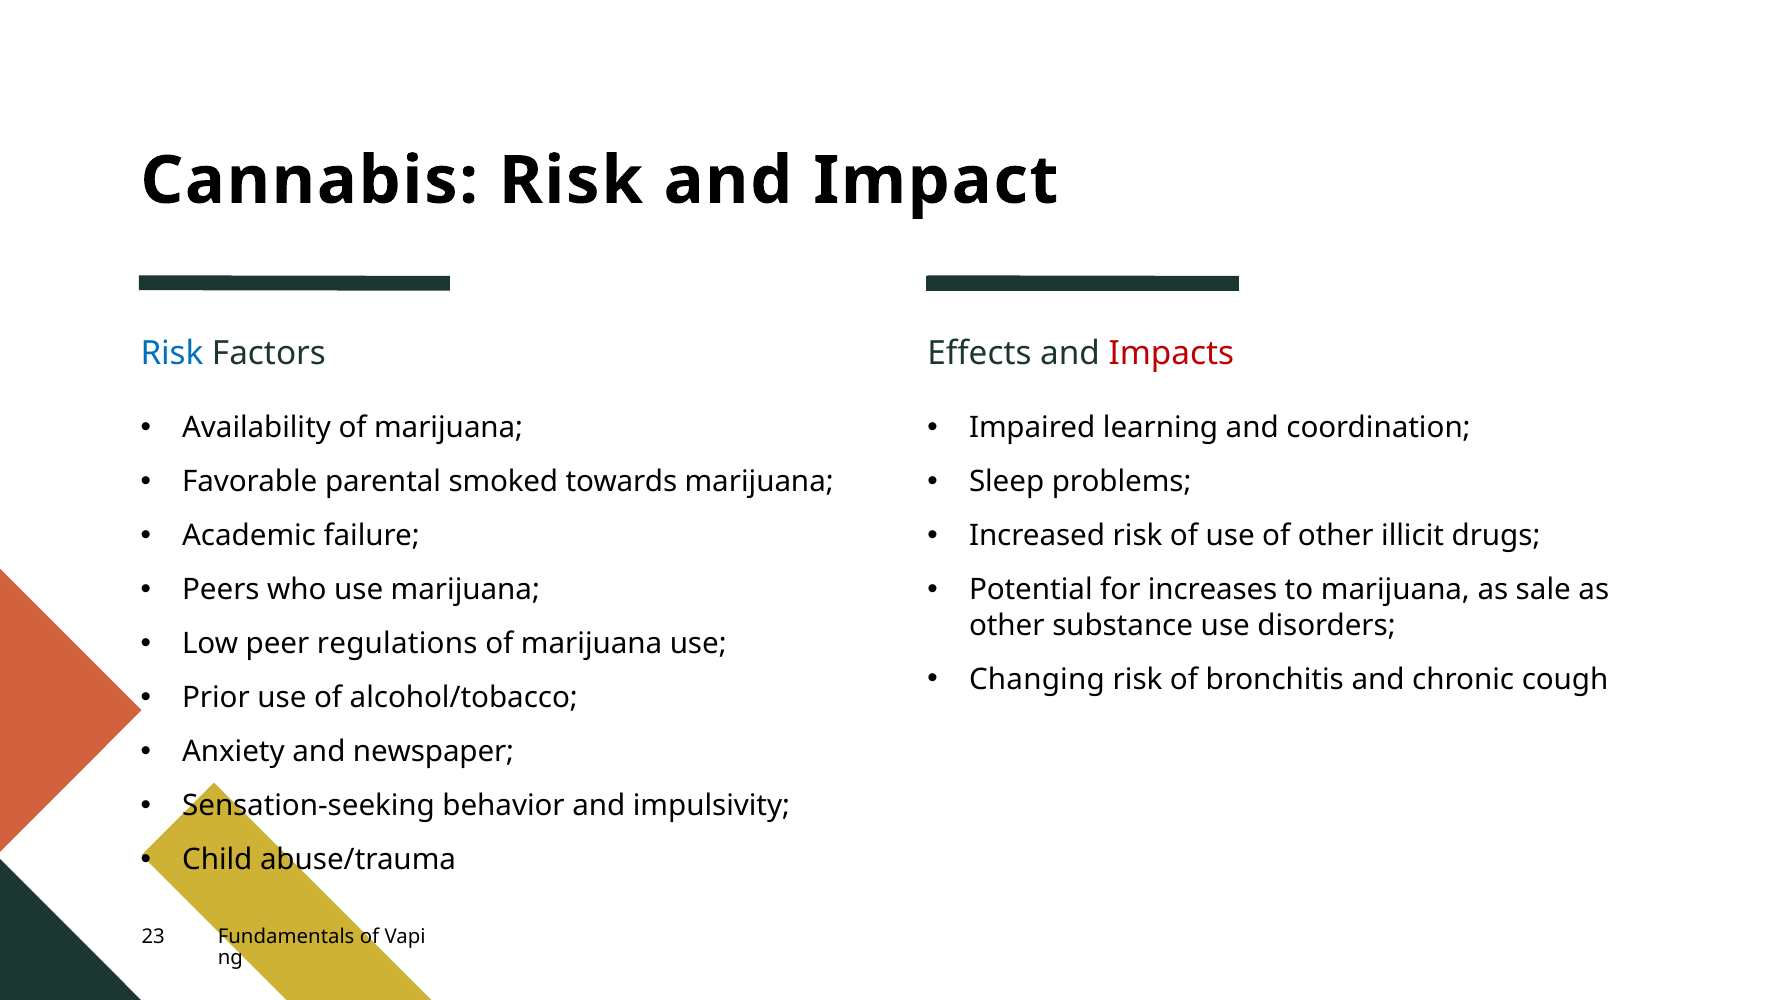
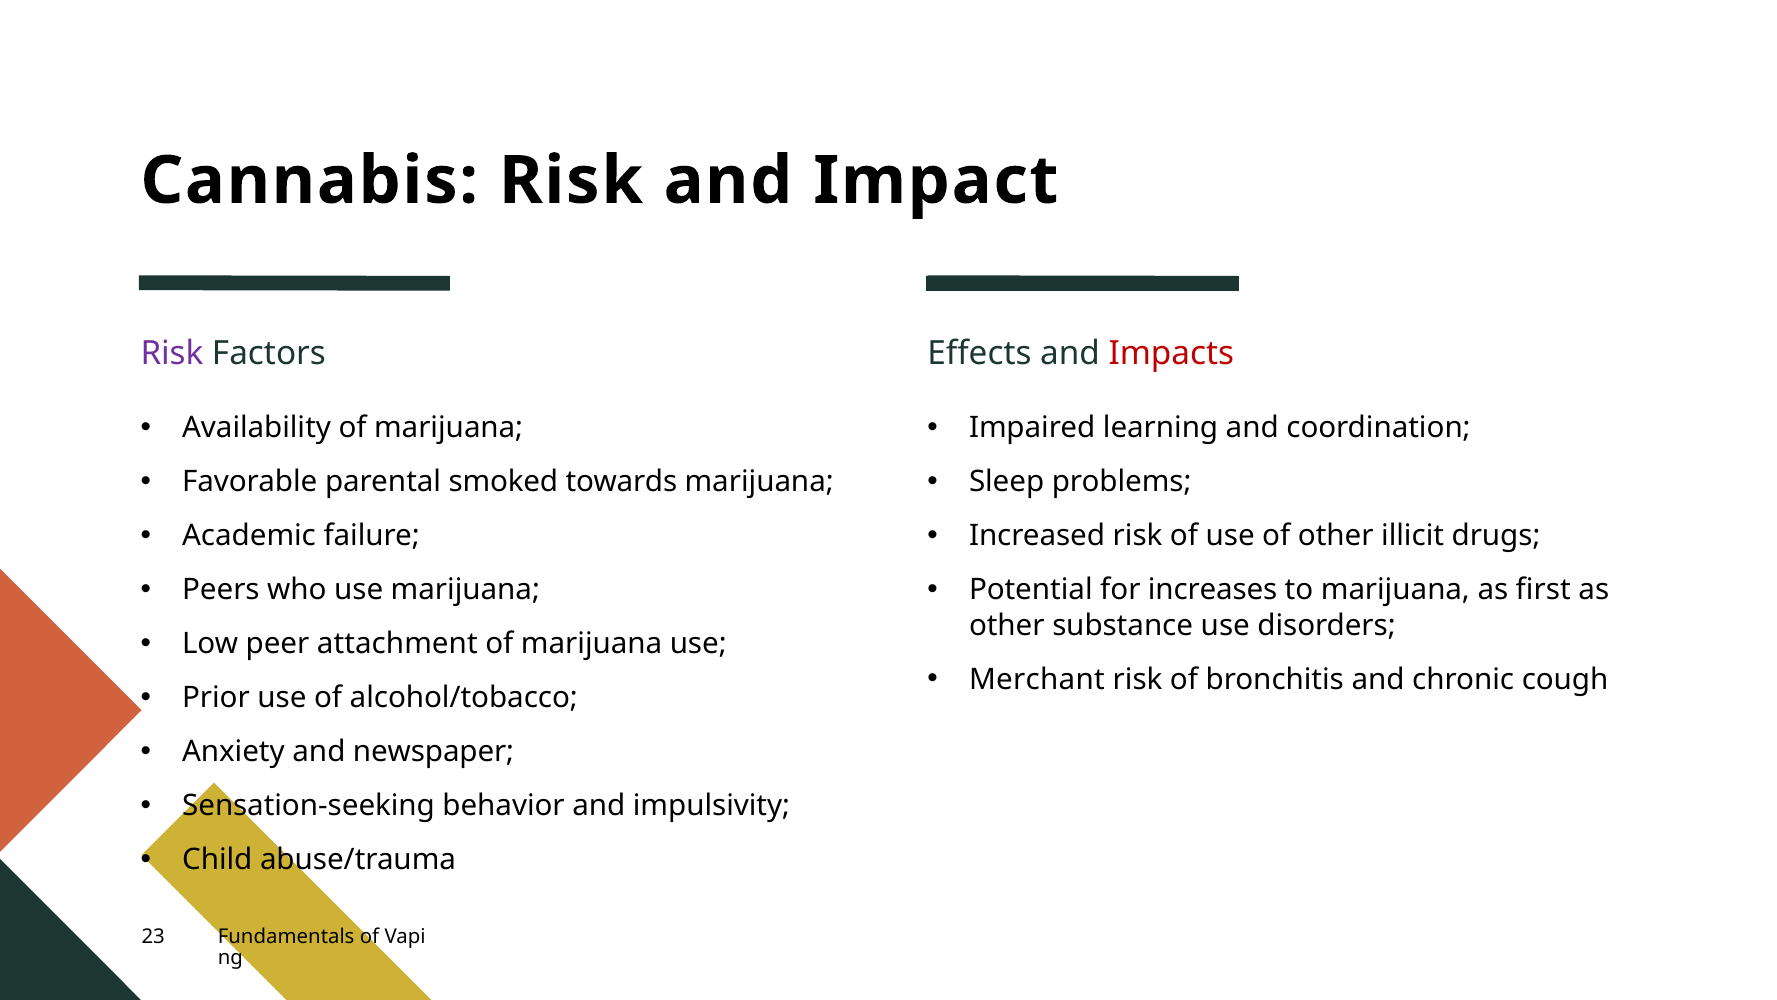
Risk colour: blue -> purple (172, 353)
sale: sale -> first (1543, 590)
regulations: regulations -> attachment (397, 644)
Changing: Changing -> Merchant (1037, 679)
